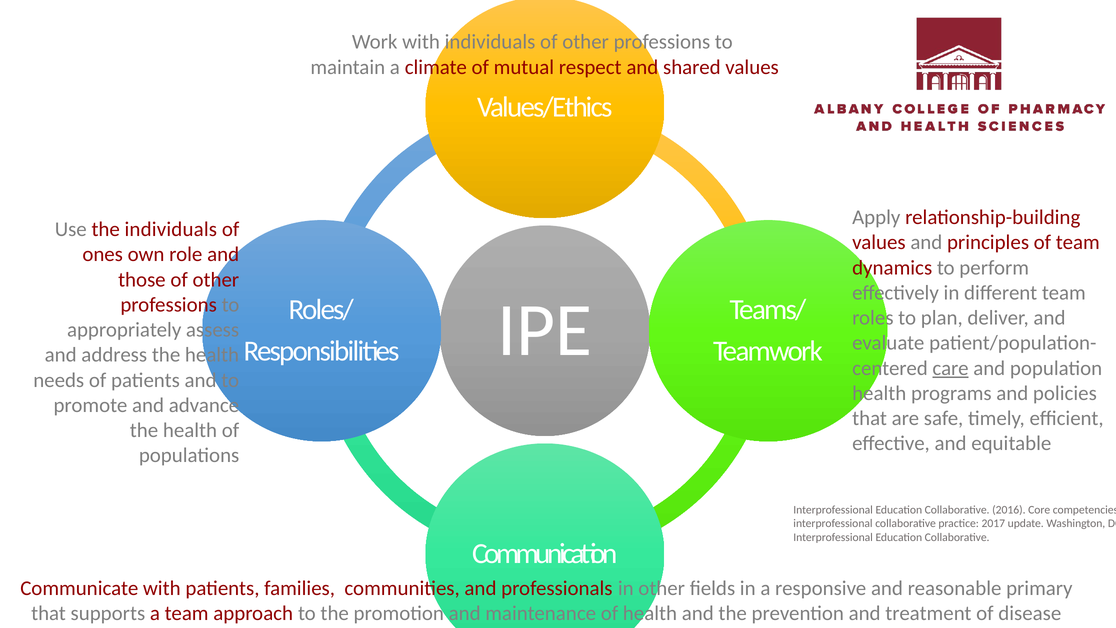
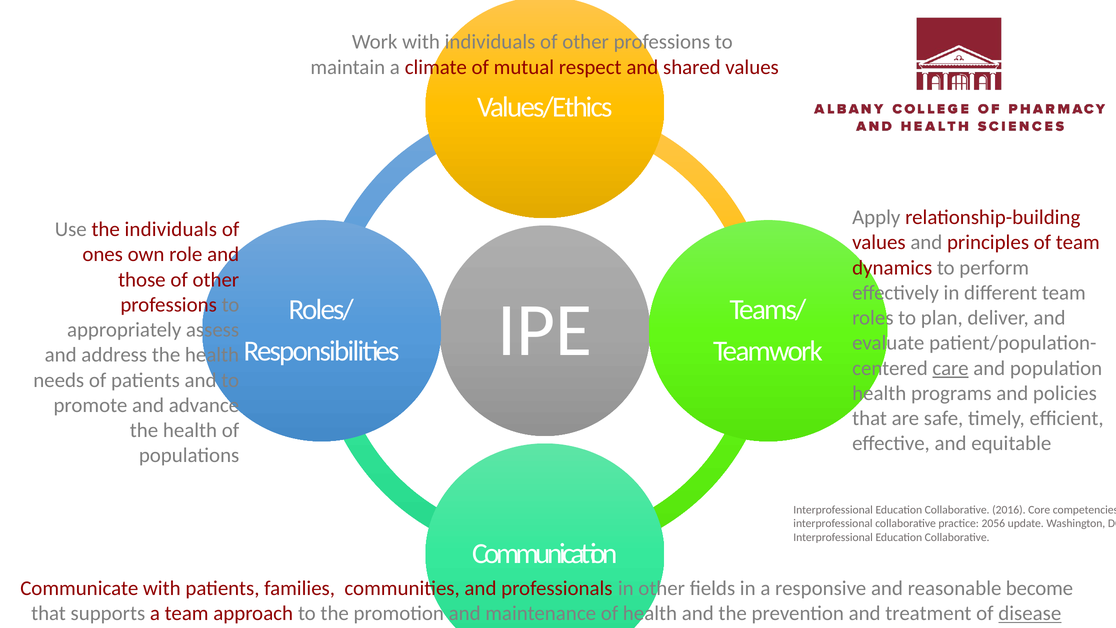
2017: 2017 -> 2056 (993, 523)
primary: primary -> become (1039, 588)
disease underline: none -> present (1030, 613)
